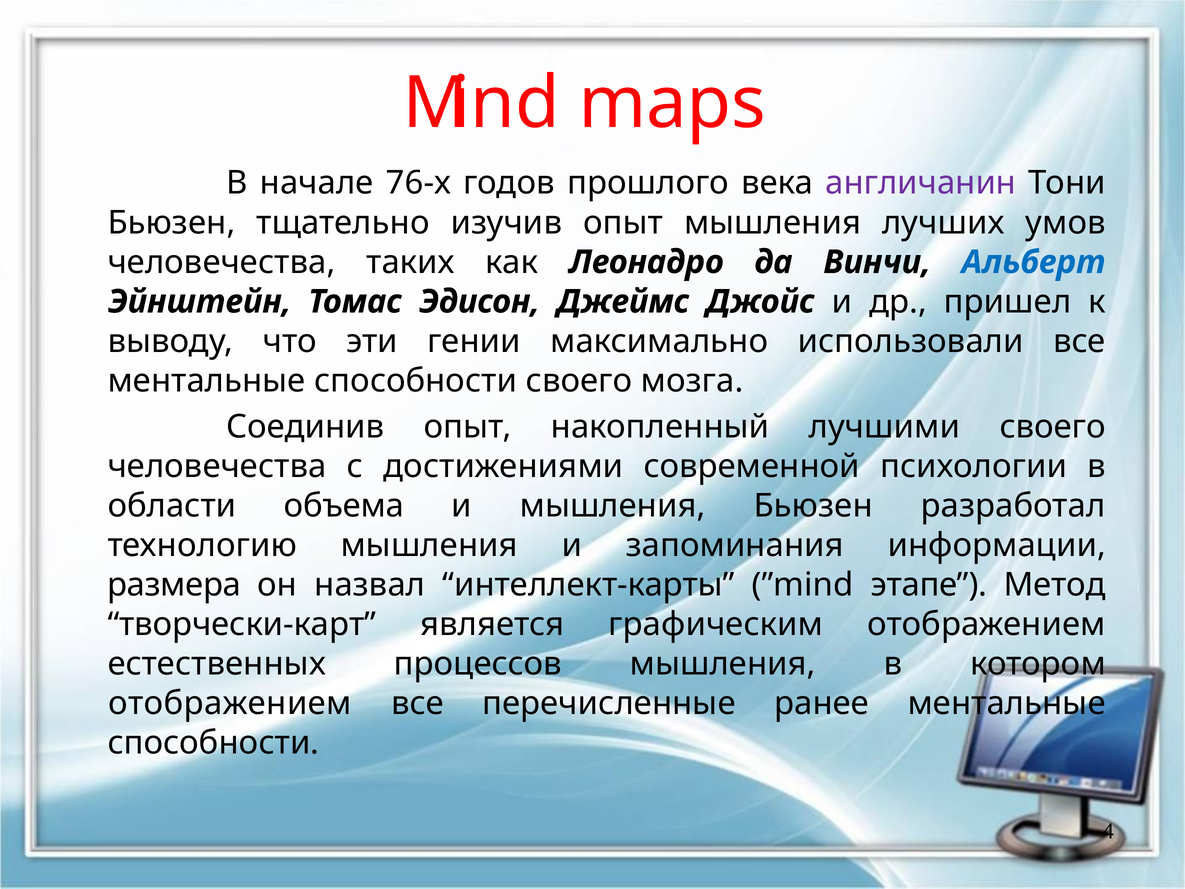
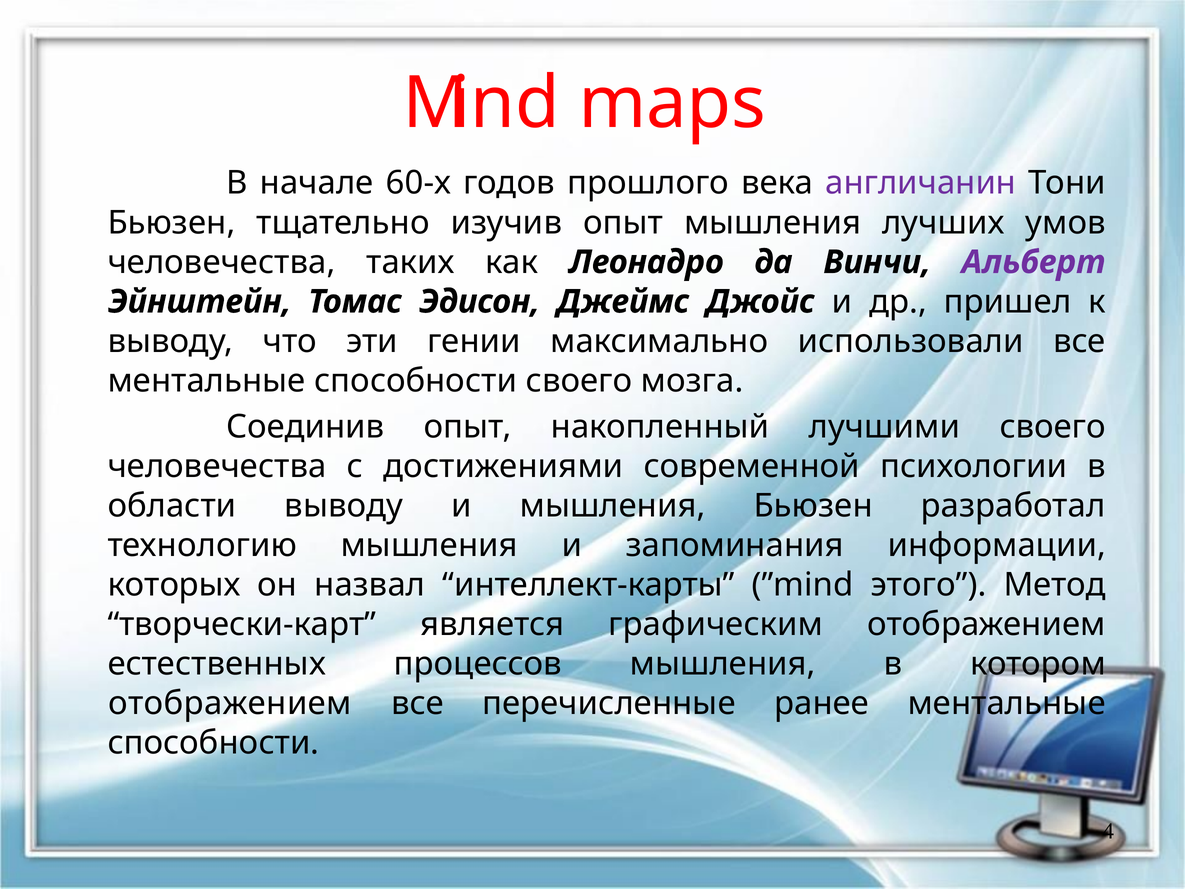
76-х: 76-х -> 60-х (418, 183)
Альберт colour: blue -> purple (1034, 262)
области объема: объема -> выводу (344, 506)
размера: размера -> которых (174, 585)
этапе: этапе -> этого (929, 585)
